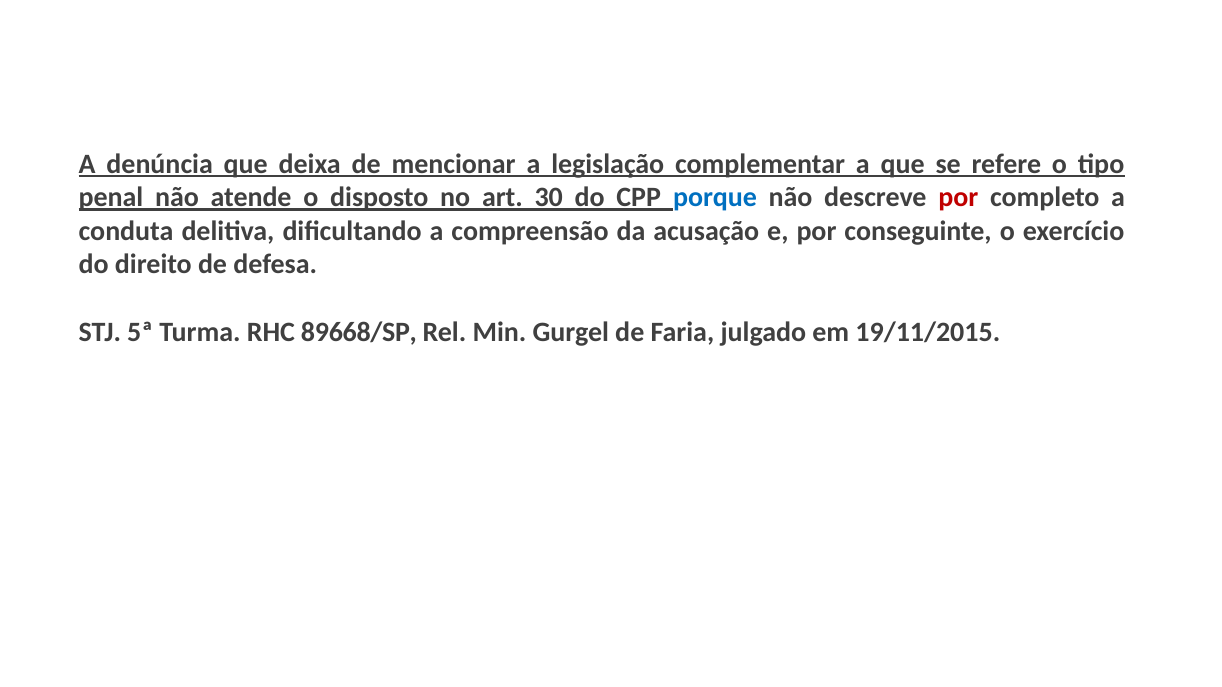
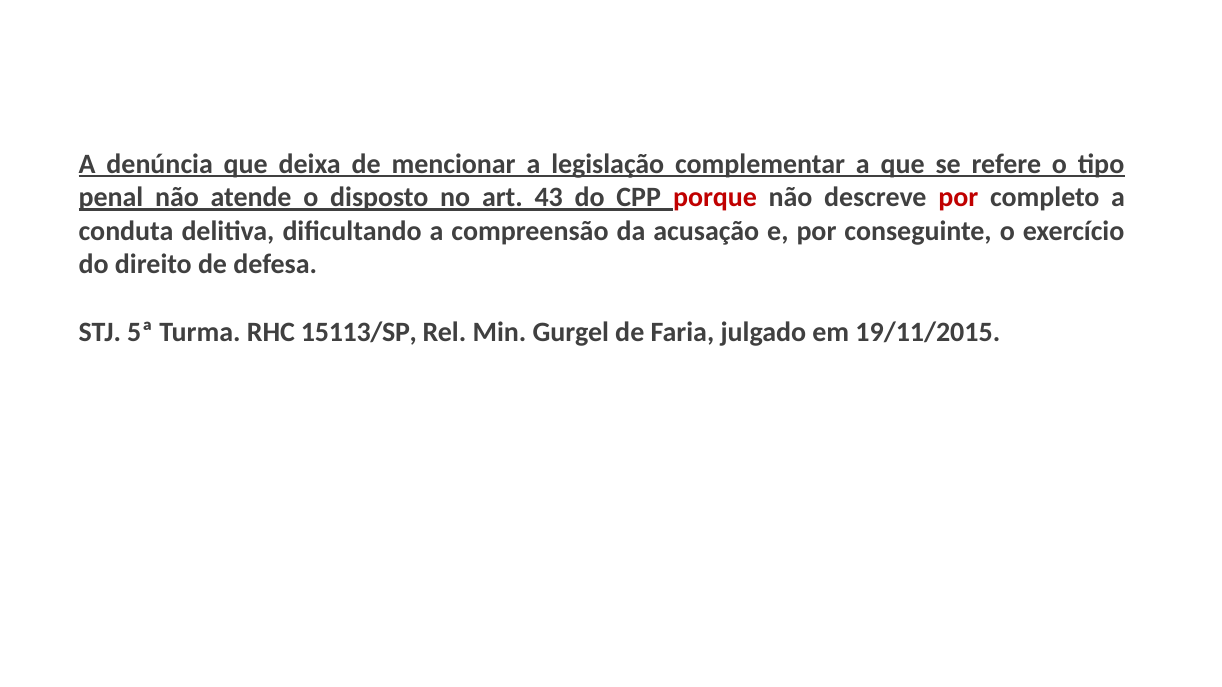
30: 30 -> 43 (549, 198)
porque colour: blue -> red (715, 198)
89668/SP: 89668/SP -> 15113/SP (359, 332)
